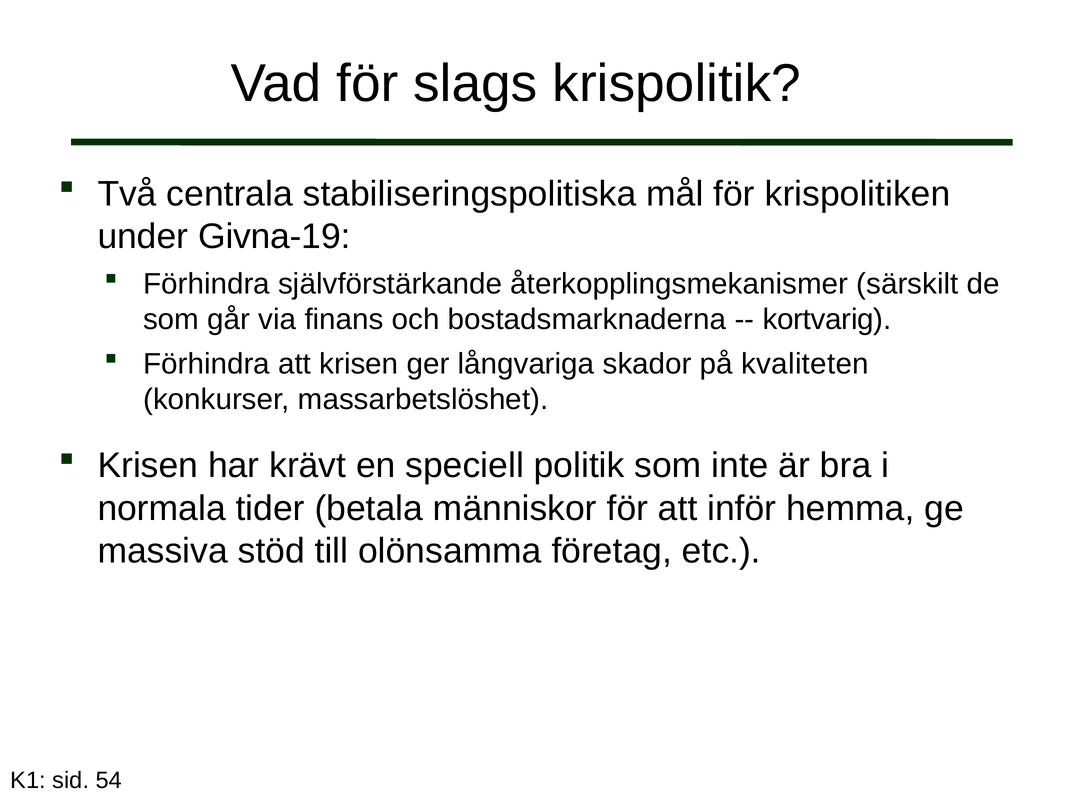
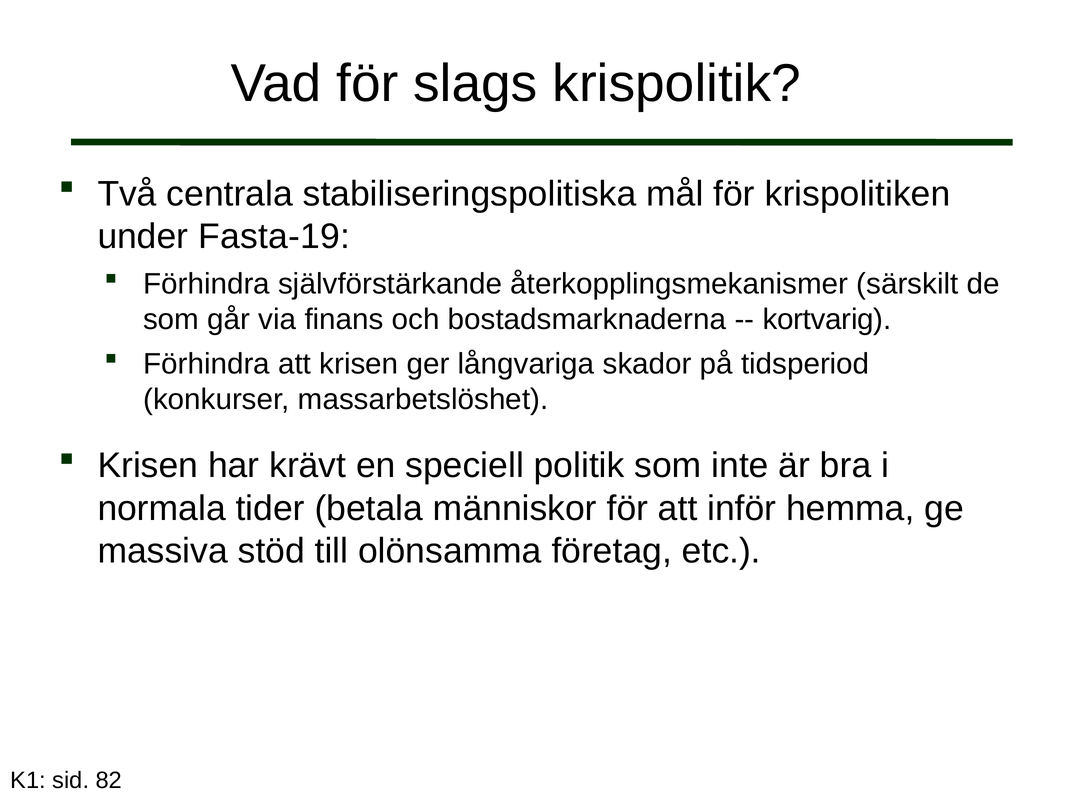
Givna-19: Givna-19 -> Fasta-19 (274, 237)
kvaliteten: kvaliteten -> tidsperiod (805, 364)
54: 54 -> 82 (109, 781)
